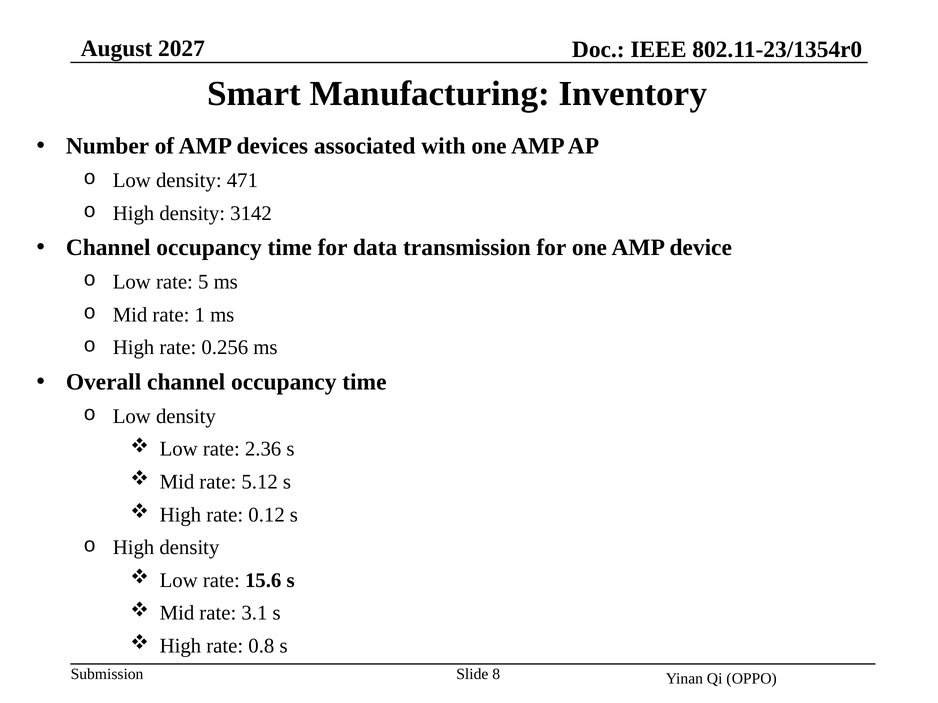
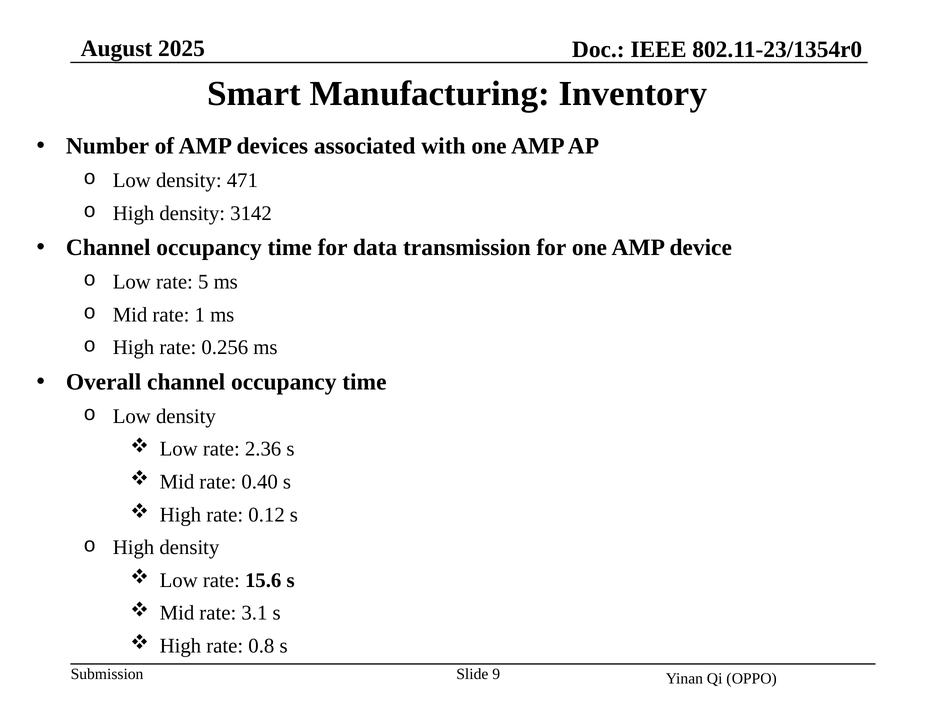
2027: 2027 -> 2025 (181, 49)
5.12: 5.12 -> 0.40 (260, 482)
8: 8 -> 9 (496, 675)
